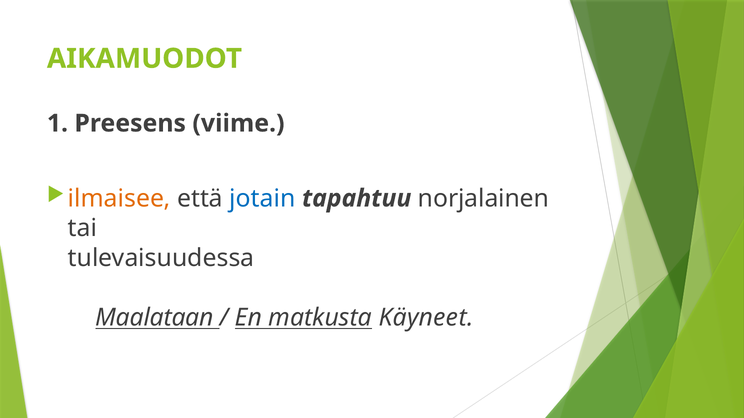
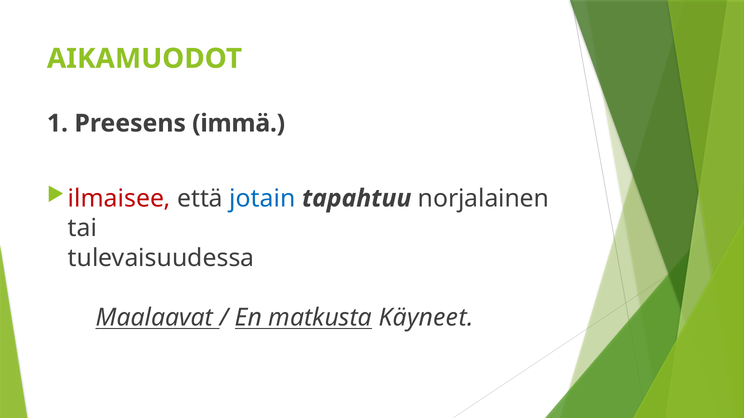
viime: viime -> immä (239, 123)
ilmaisee colour: orange -> red (119, 199)
Maalataan: Maalataan -> Maalaavat (154, 318)
